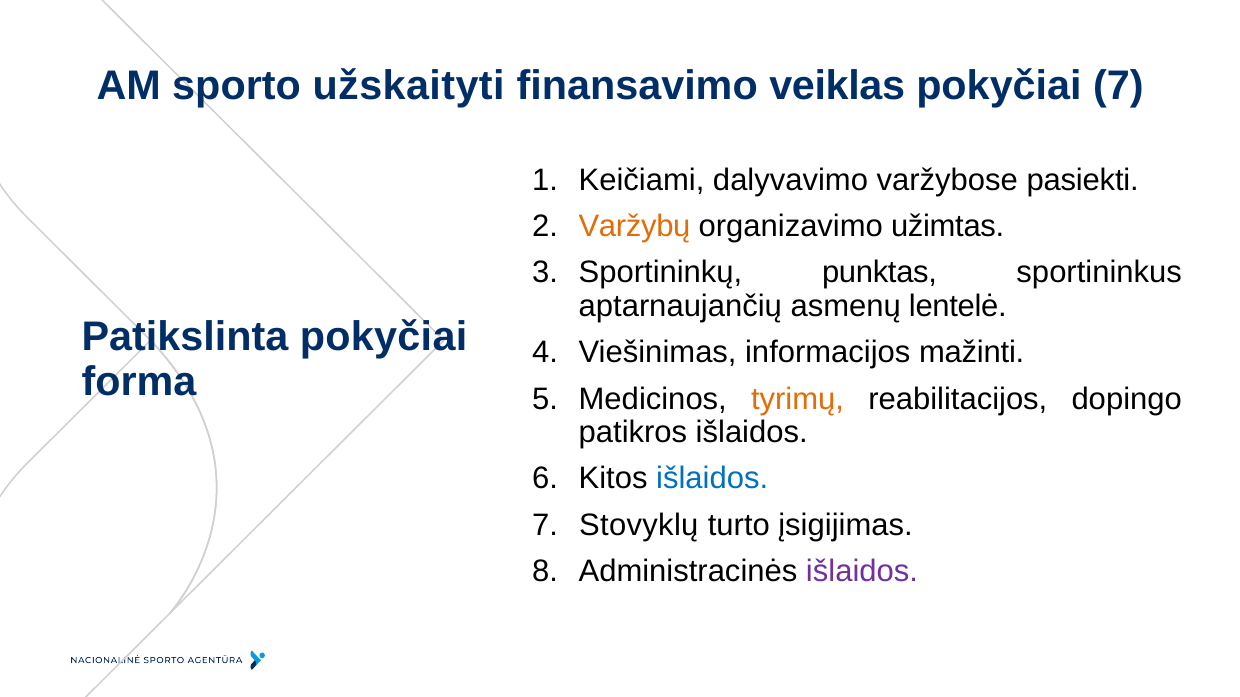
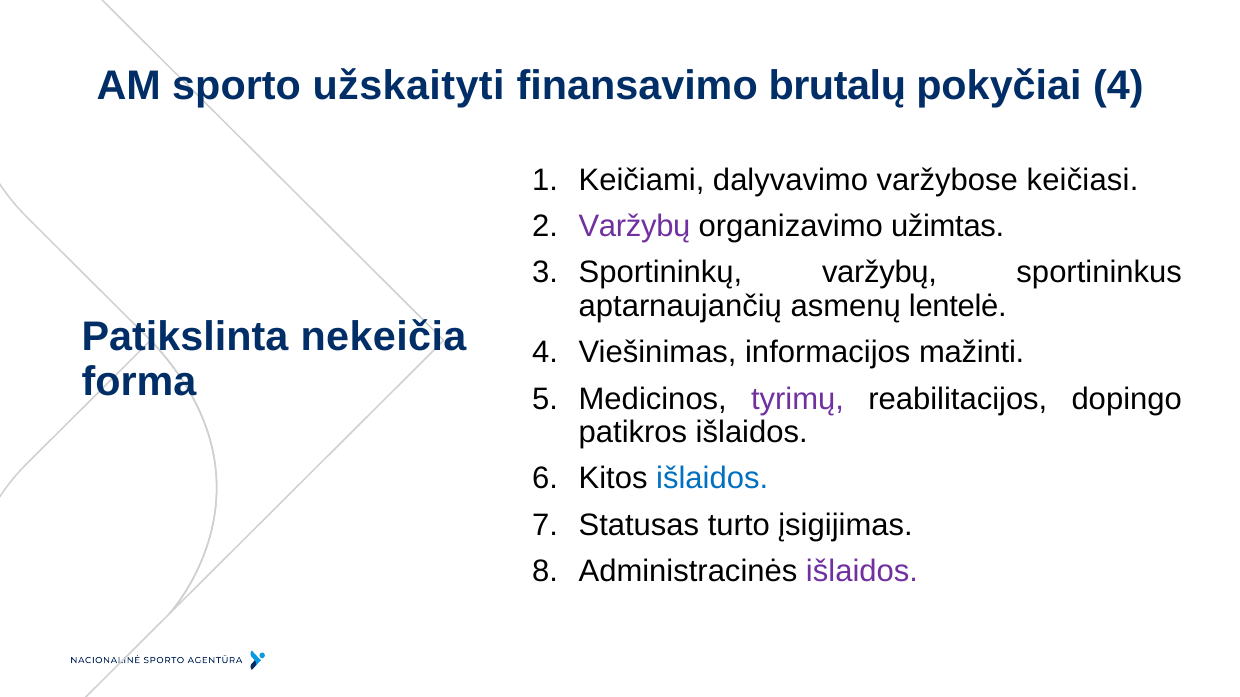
veiklas: veiklas -> brutalų (837, 86)
pokyčiai 7: 7 -> 4 (1118, 86)
pasiekti: pasiekti -> keičiasi (1082, 180)
Varžybų colour: orange -> purple (635, 227)
Sportininkų punktas: punktas -> varžybų (879, 273)
Patikslinta pokyčiai: pokyčiai -> nekeičia (383, 337)
tyrimų colour: orange -> purple (798, 399)
Stovyklų: Stovyklų -> Statusas (639, 525)
